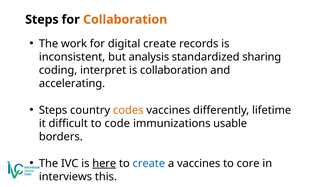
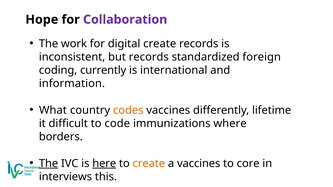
Steps: Steps -> Hope (42, 20)
Collaboration colour: orange -> purple (125, 20)
but analysis: analysis -> records (149, 57)
sharing: sharing -> foreign (262, 57)
interpret: interpret -> currently (103, 70)
is collaboration: collaboration -> international (174, 70)
accelerating: accelerating -> information (72, 84)
Steps: Steps -> What (53, 110)
usable: usable -> where (230, 124)
The underline: none -> present (49, 164)
create colour: blue -> orange (149, 164)
